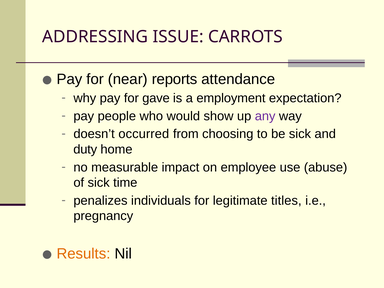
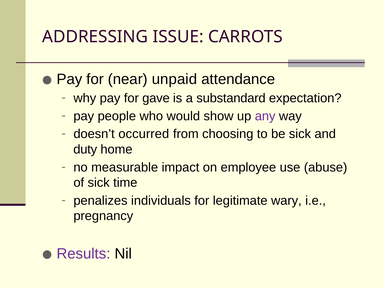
reports: reports -> unpaid (175, 79)
employment: employment -> substandard (231, 98)
titles: titles -> wary (286, 201)
Results colour: orange -> purple (84, 254)
